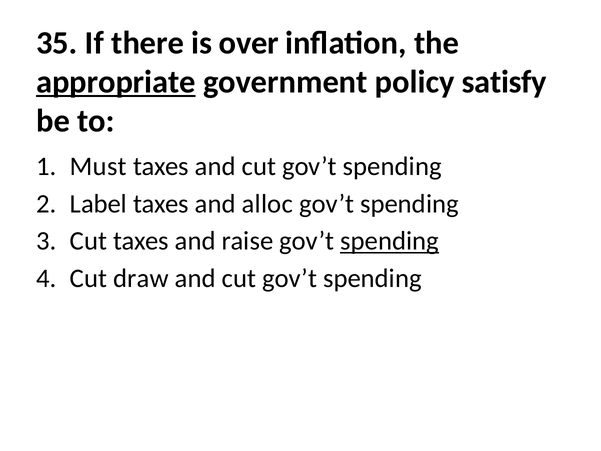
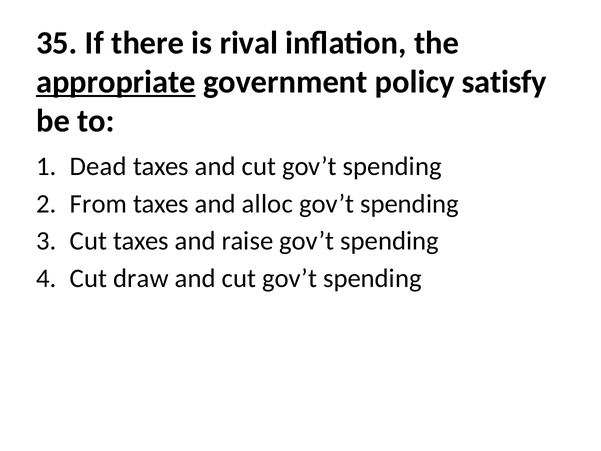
over: over -> rival (249, 43)
Must: Must -> Dead (98, 166)
Label: Label -> From (98, 204)
spending underline: present -> none (390, 241)
